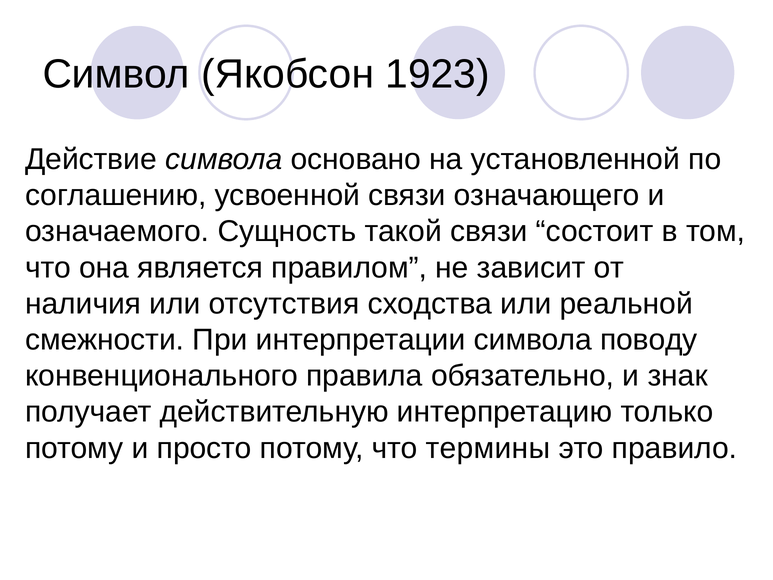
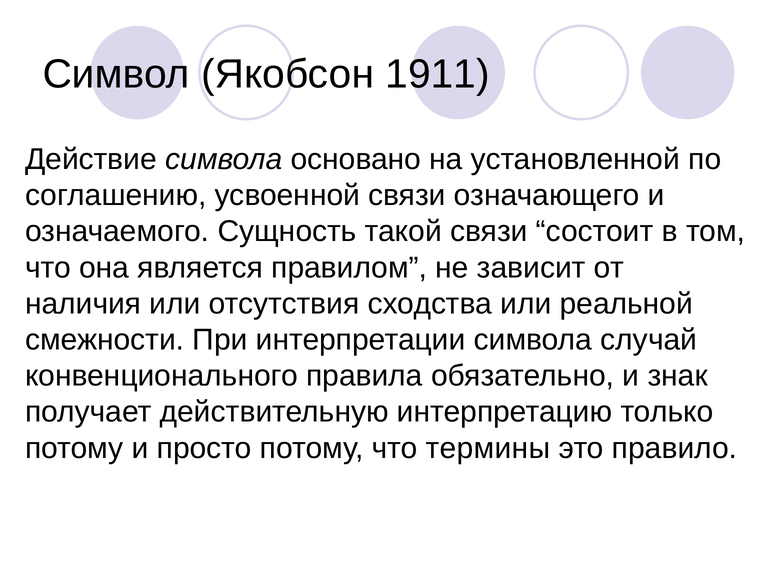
1923: 1923 -> 1911 (438, 74)
поводу: поводу -> случай (649, 340)
